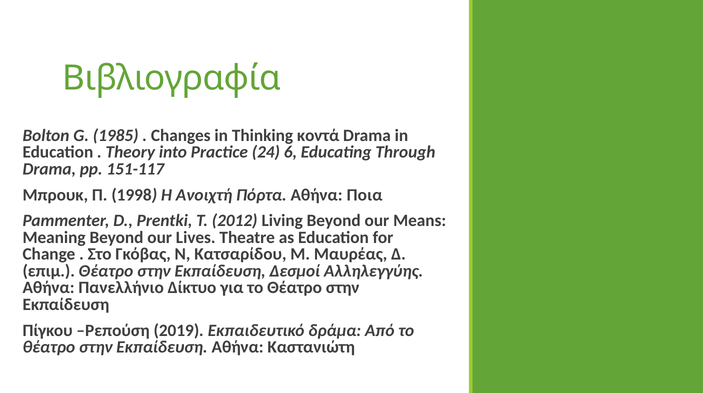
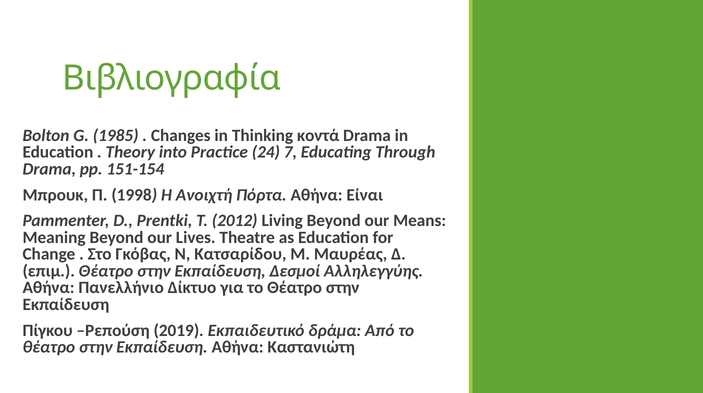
6: 6 -> 7 (290, 152)
151-117: 151-117 -> 151-154 (135, 169)
Ποια: Ποια -> Είναι (365, 195)
